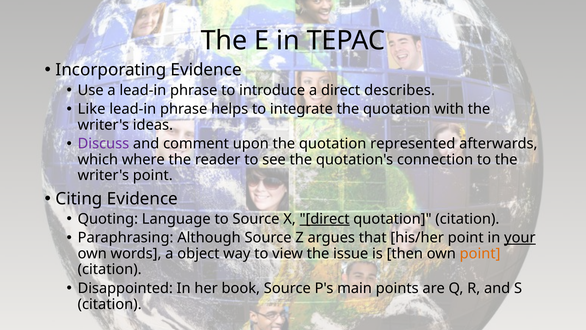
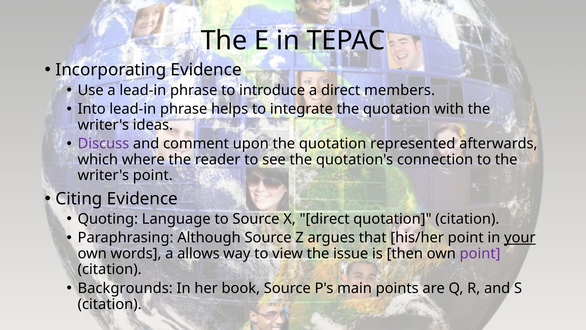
describes: describes -> members (400, 90)
Like: Like -> Into (92, 109)
direct underline: present -> none (325, 219)
object: object -> allows (198, 253)
point colour: orange -> purple (480, 253)
Disappointed: Disappointed -> Backgrounds (125, 288)
